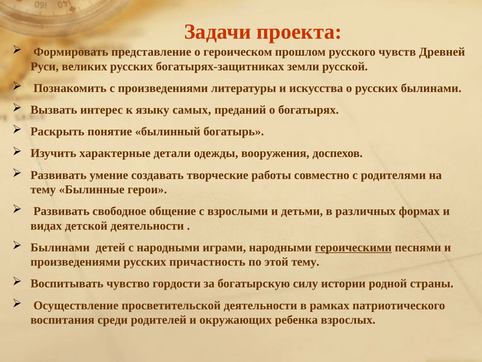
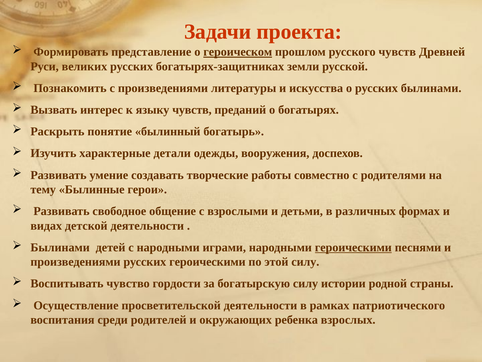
героическом underline: none -> present (238, 52)
языку самых: самых -> чувств (192, 110)
русских причастность: причастность -> героическими (207, 262)
этой тему: тему -> силу (305, 262)
